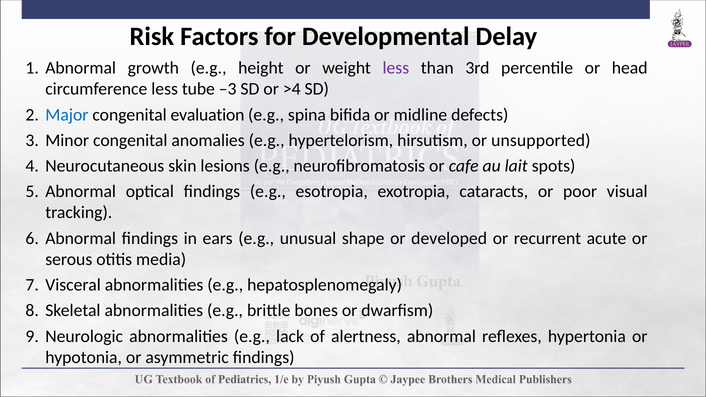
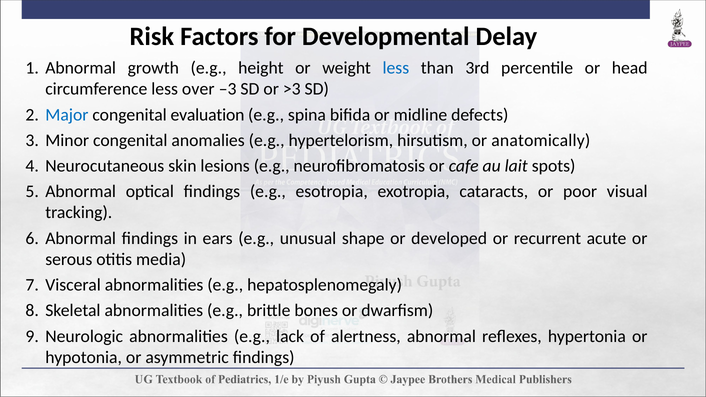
less colour: purple -> blue (396, 68)
tube: tube -> over (198, 89)
>4: >4 -> >3 (292, 89)
unsupported: unsupported -> anatomically (541, 140)
